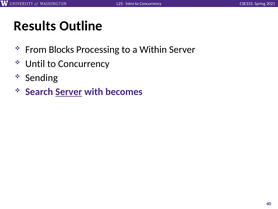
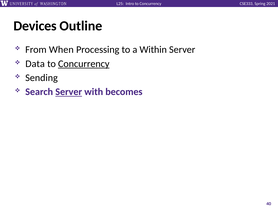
Results: Results -> Devices (35, 26)
Blocks: Blocks -> When (61, 50)
Until: Until -> Data (35, 64)
Concurrency underline: none -> present (84, 64)
